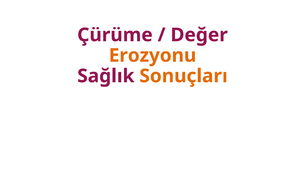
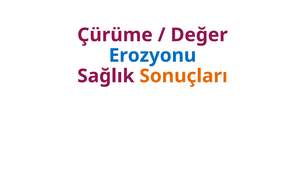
Erozyonu colour: orange -> blue (153, 56)
